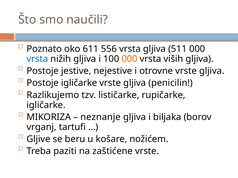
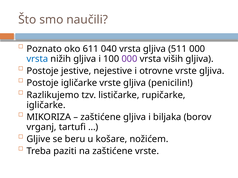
556: 556 -> 040 (109, 49)
000 colour: orange -> purple (129, 59)
neznanje: neznanje -> zaštićene (101, 117)
